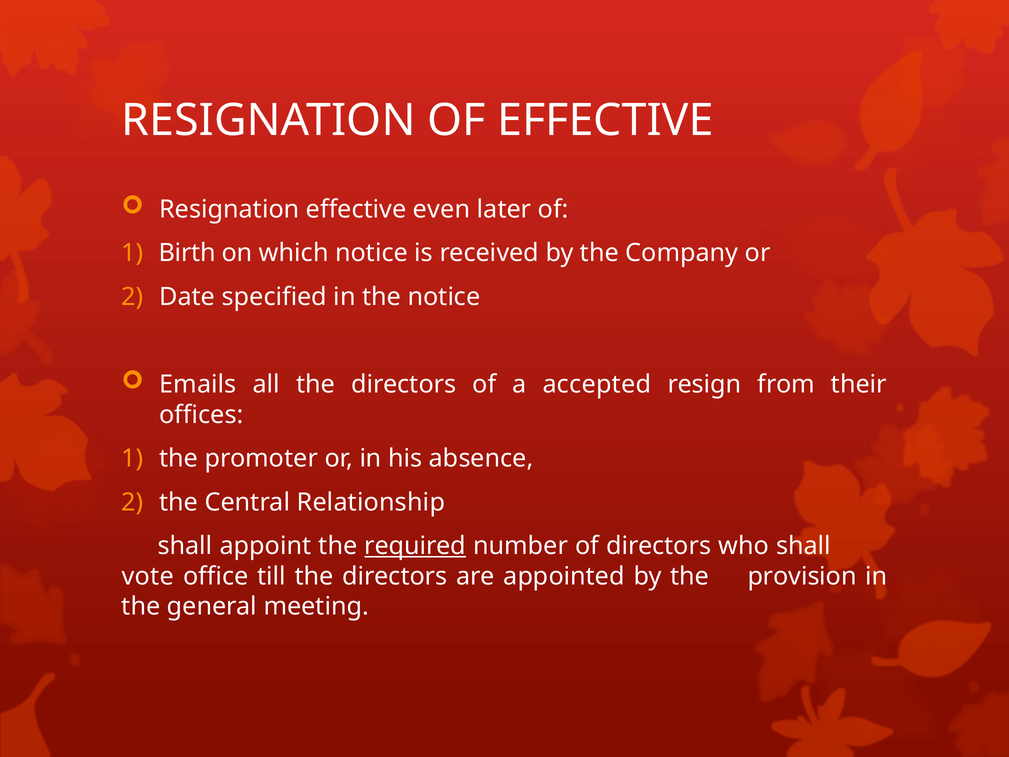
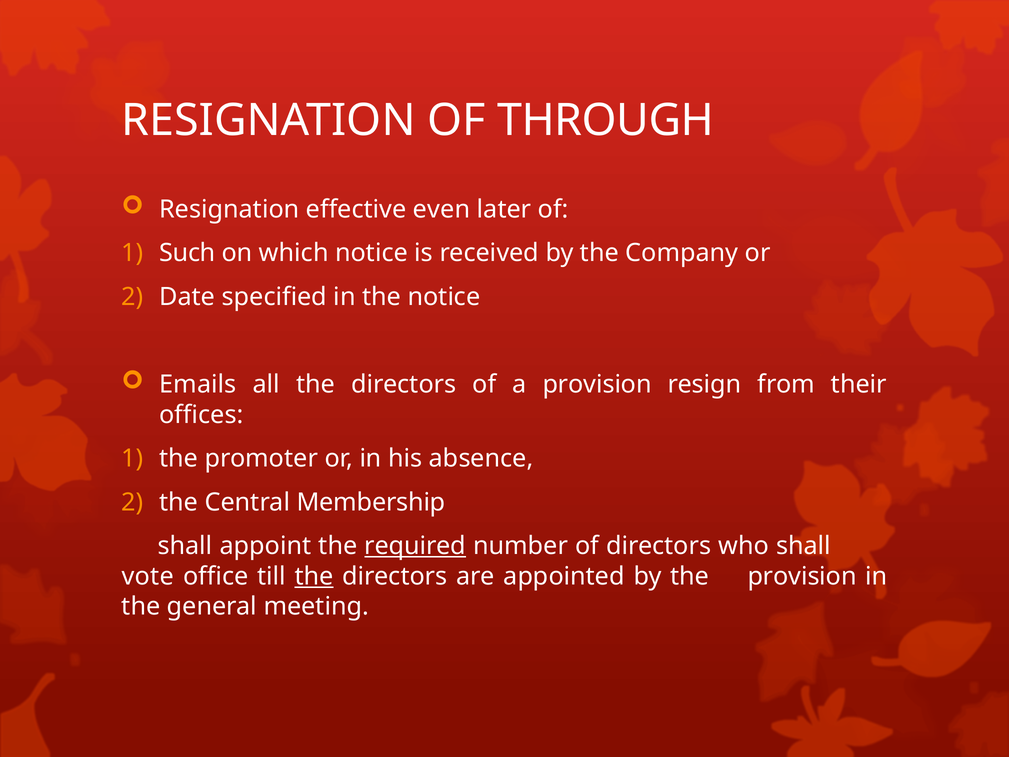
OF EFFECTIVE: EFFECTIVE -> THROUGH (606, 120)
Birth: Birth -> Such (187, 253)
a accepted: accepted -> provision (597, 384)
Relationship: Relationship -> Membership (371, 502)
the underline: none -> present (314, 576)
